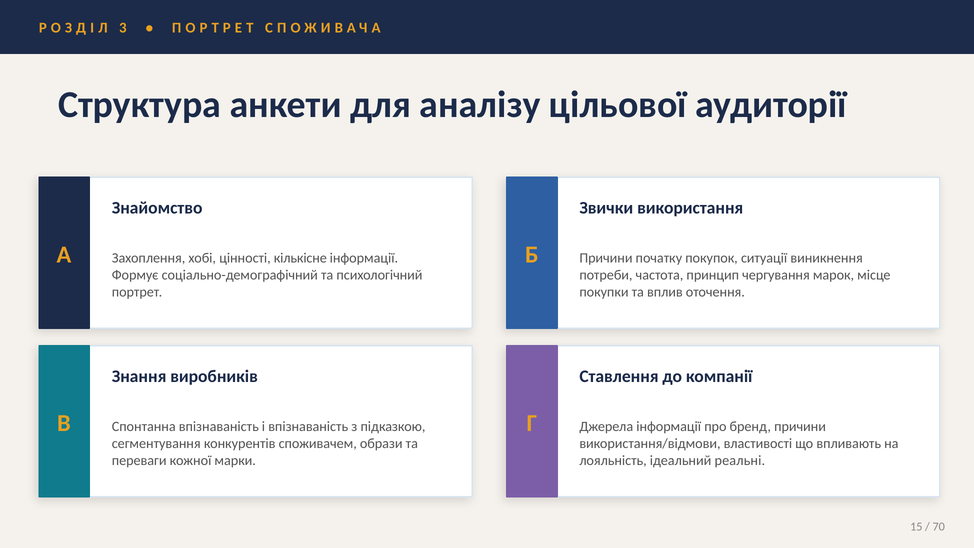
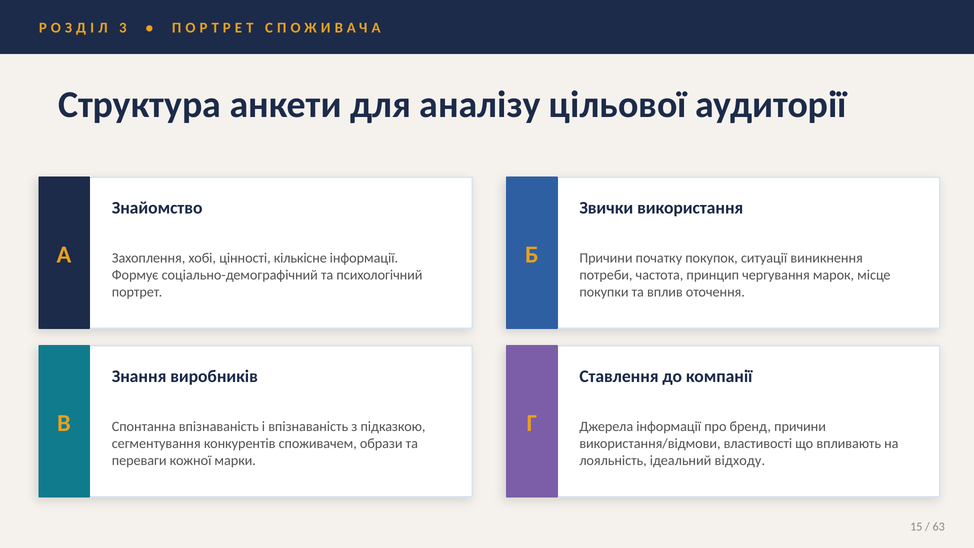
реальні: реальні -> відходу (740, 461)
70: 70 -> 63 (939, 527)
